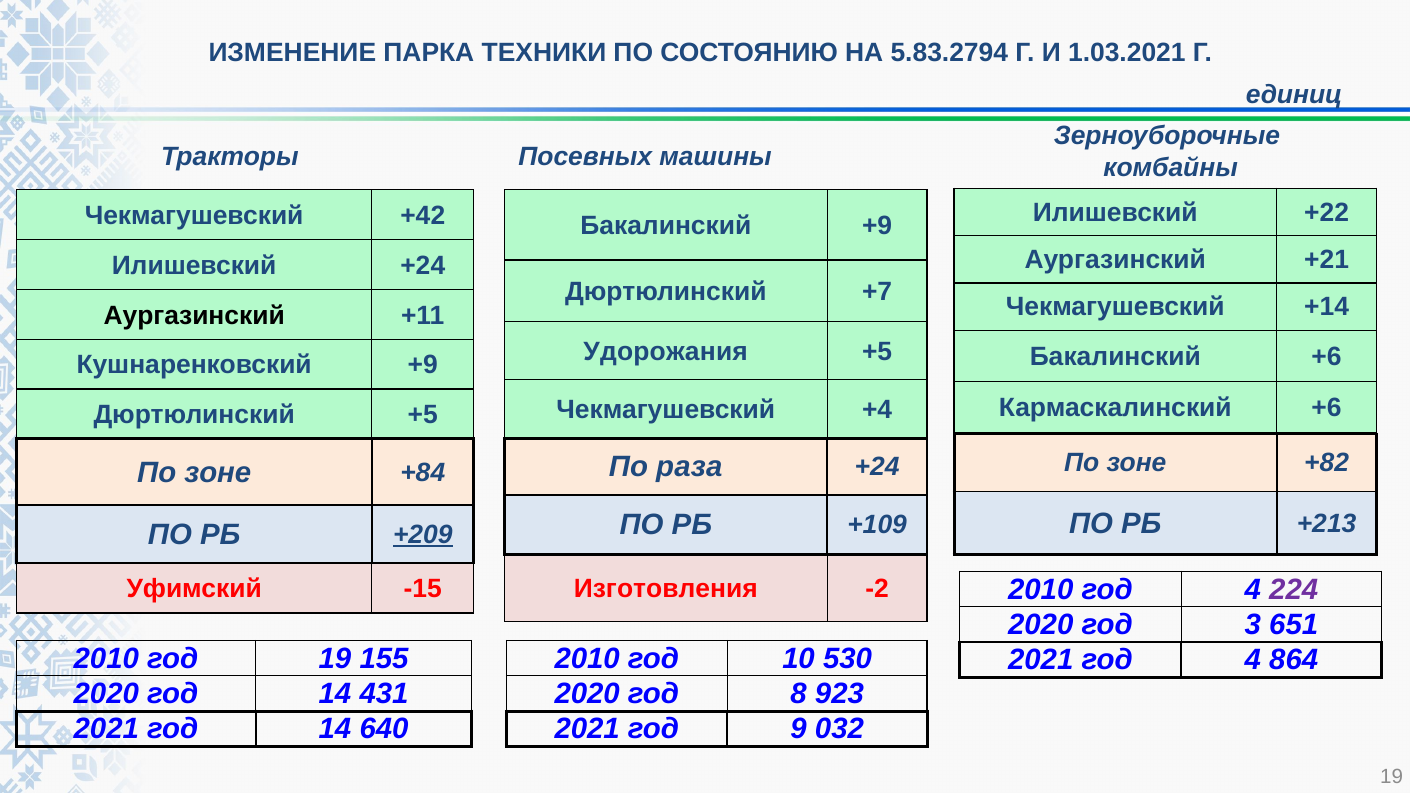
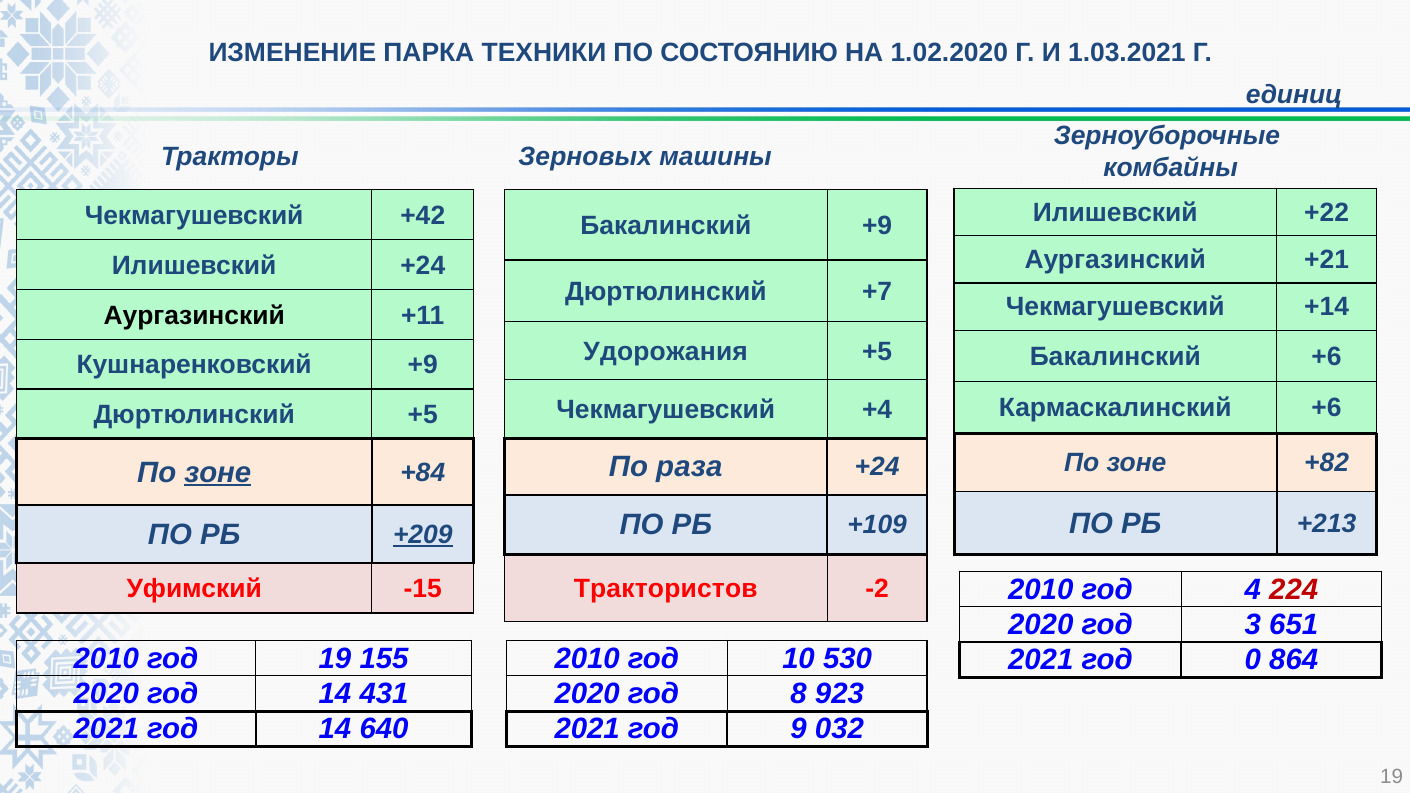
5.83.2794: 5.83.2794 -> 1.02.2020 (949, 53)
Посевных: Посевных -> Зерновых (585, 157)
зоне underline: none -> present (218, 473)
224 colour: purple -> red (1294, 590)
Изготовления: Изготовления -> Трактористов (666, 588)
2021 год 4: 4 -> 0 (1253, 660)
